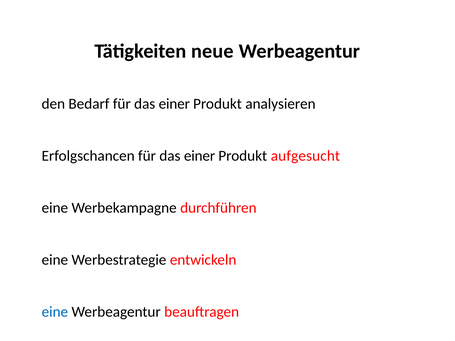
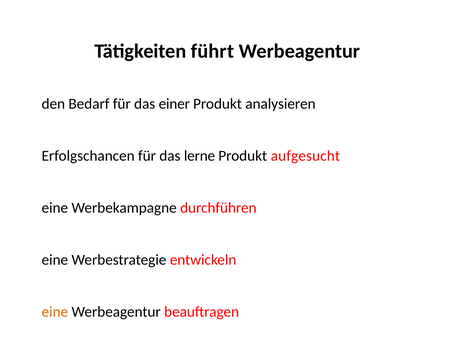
neue: neue -> führt (213, 51)
Erfolgschancen für das einer: einer -> lerne (200, 156)
eine colour: blue -> orange (55, 312)
